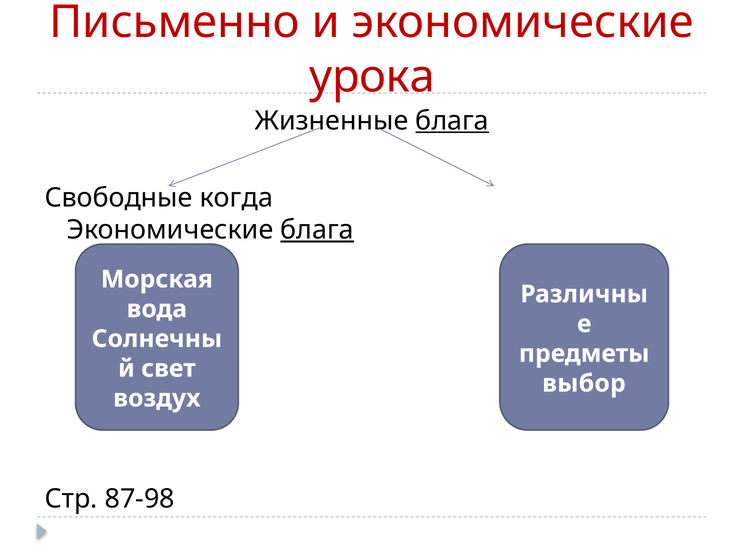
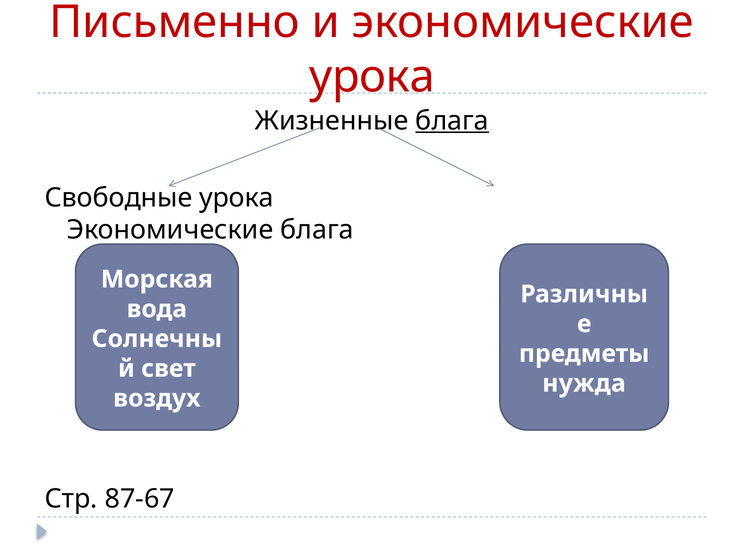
Свободные когда: когда -> урока (236, 198)
блага underline: present -> none (317, 230)
выбор: выбор -> нужда (584, 383)
87-98: 87-98 -> 87-67 (140, 499)
